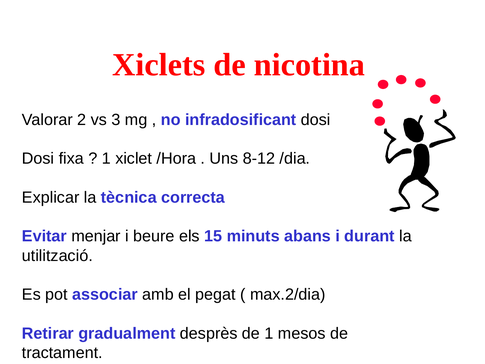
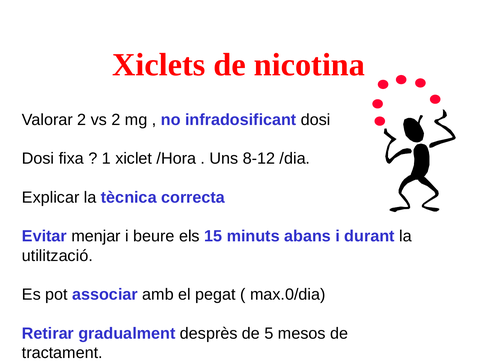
vs 3: 3 -> 2 (116, 120)
max.2/dia: max.2/dia -> max.0/dia (288, 294)
de 1: 1 -> 5 (269, 333)
